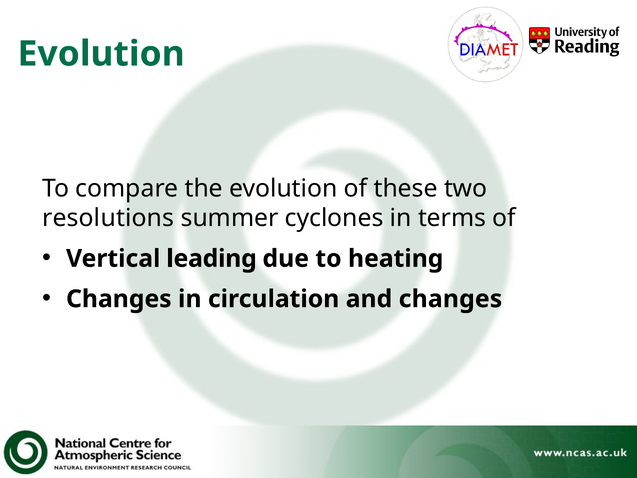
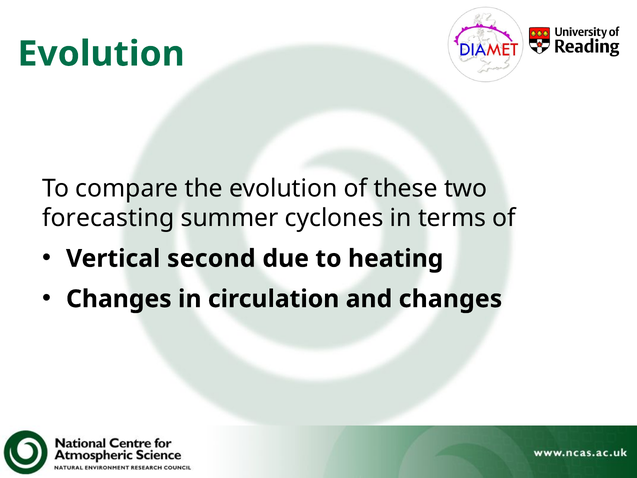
resolutions: resolutions -> forecasting (108, 218)
leading: leading -> second (211, 258)
